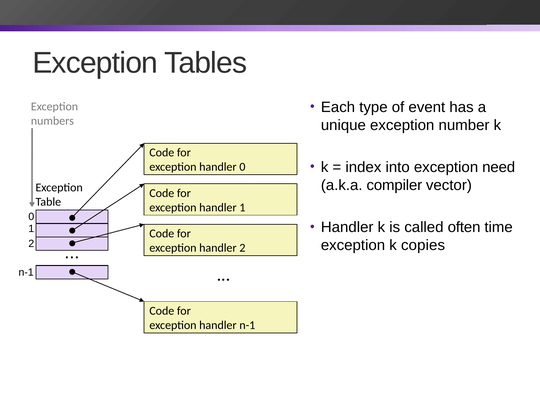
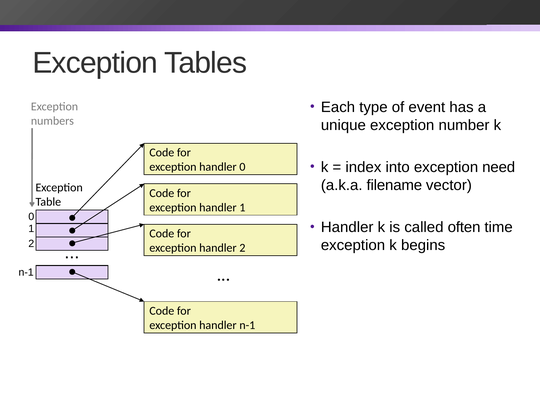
compiler: compiler -> filename (394, 185)
copies: copies -> begins (423, 245)
